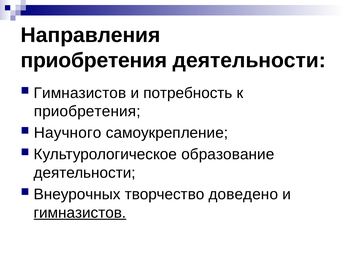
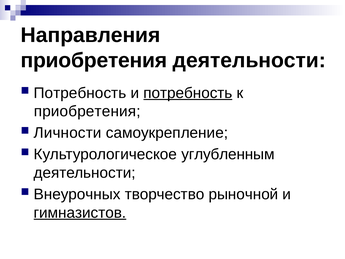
Гимназистов: Гимназистов -> Потребность (80, 93)
потребность underline: none -> present (188, 93)
Научного: Научного -> Личности (68, 133)
образование: образование -> углубленным (228, 154)
доведено: доведено -> рыночной (243, 194)
